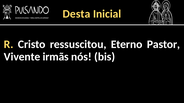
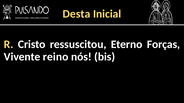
Pastor: Pastor -> Forças (163, 45)
irmãs: irmãs -> reino (56, 57)
